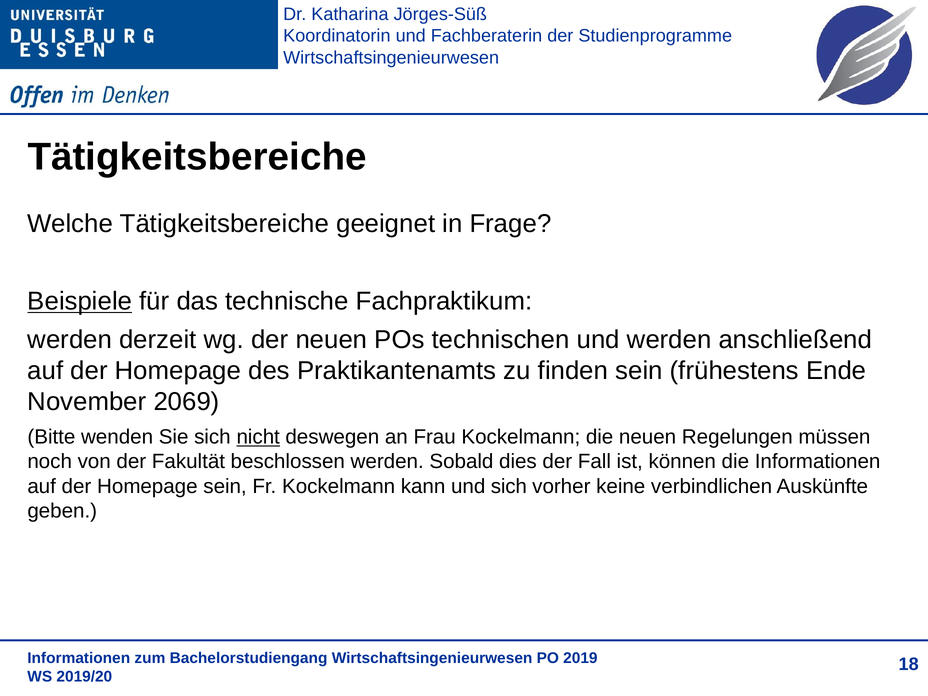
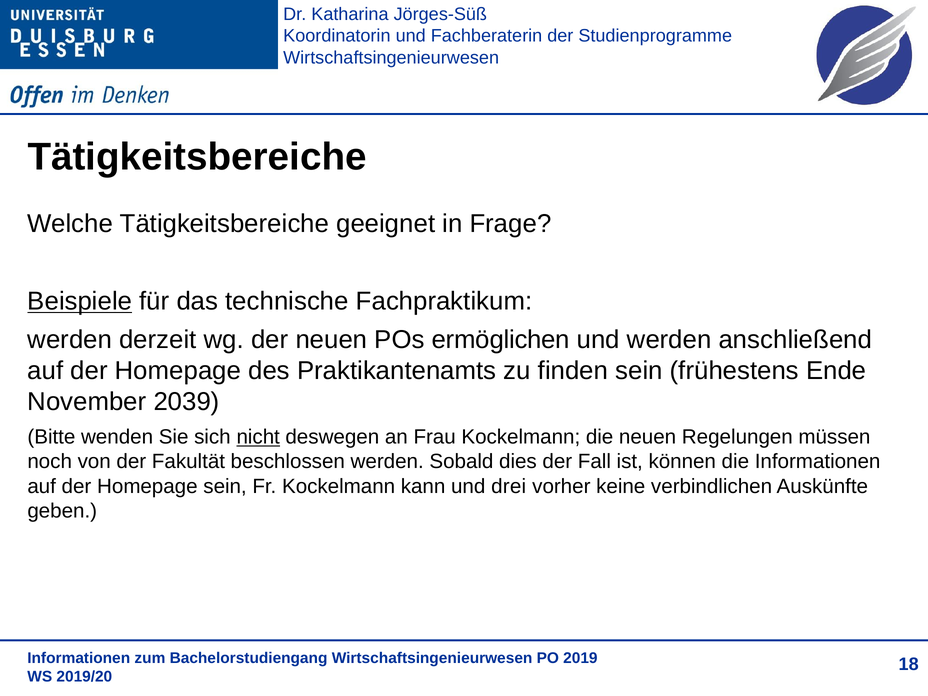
technischen: technischen -> ermöglichen (501, 340)
2069: 2069 -> 2039 (187, 402)
und sich: sich -> drei (509, 486)
